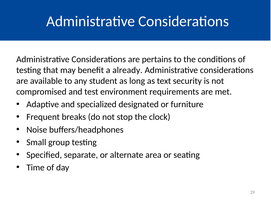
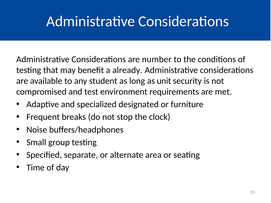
pertains: pertains -> number (157, 59)
text: text -> unit (164, 81)
